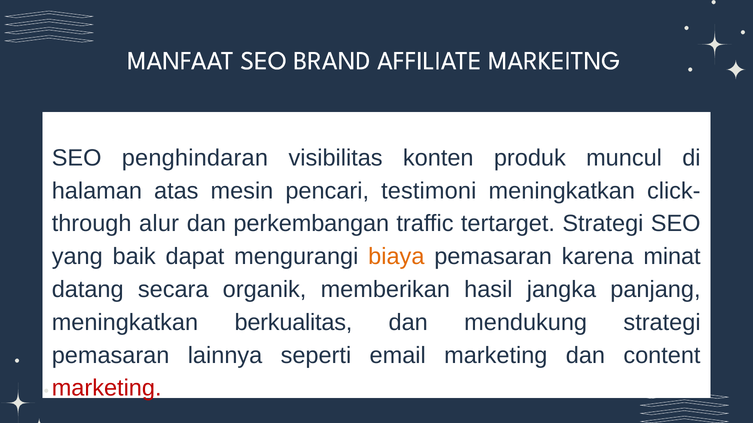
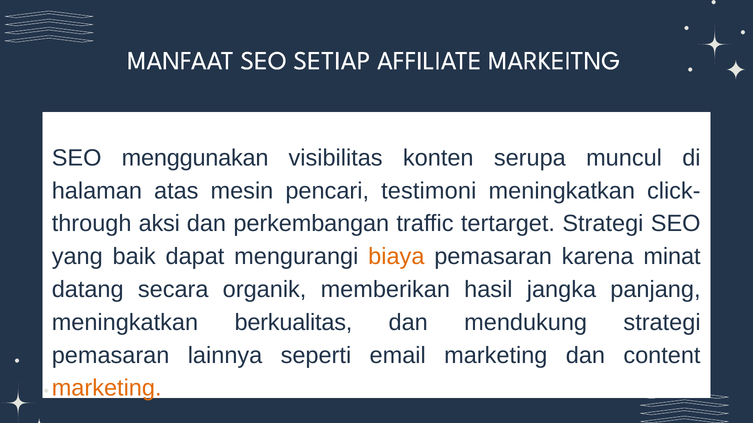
BRAND: BRAND -> SETIAP (332, 61)
penghindaran: penghindaran -> menggunakan (195, 158)
produk: produk -> serupa (530, 158)
alur: alur -> aksi (159, 224)
marketing colour: red -> orange (107, 389)
